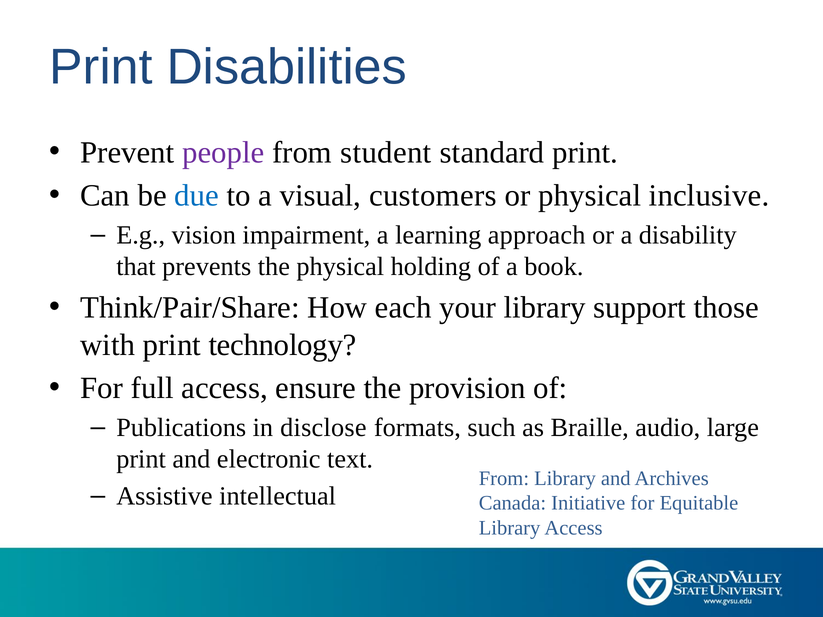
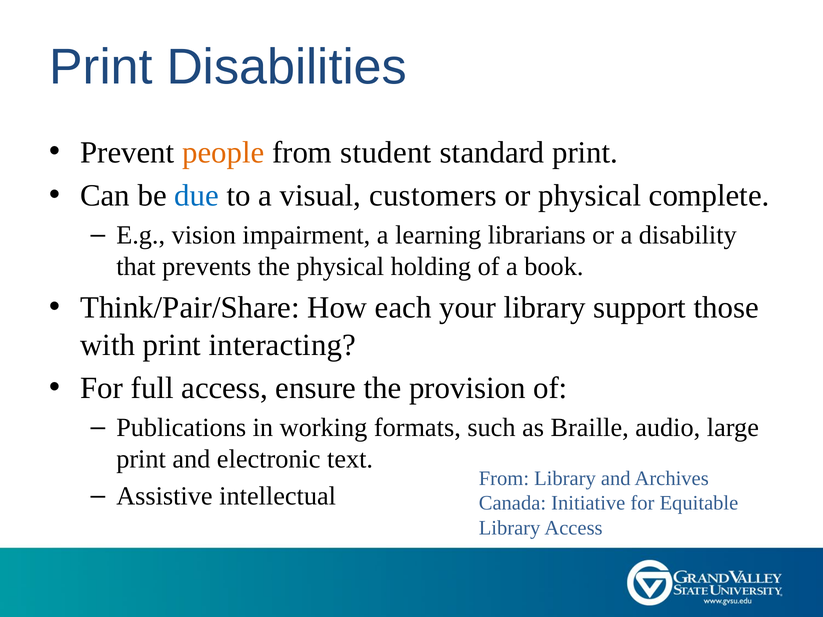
people colour: purple -> orange (223, 152)
inclusive: inclusive -> complete (709, 196)
approach: approach -> librarians (537, 235)
technology: technology -> interacting (282, 345)
disclose: disclose -> working (324, 428)
